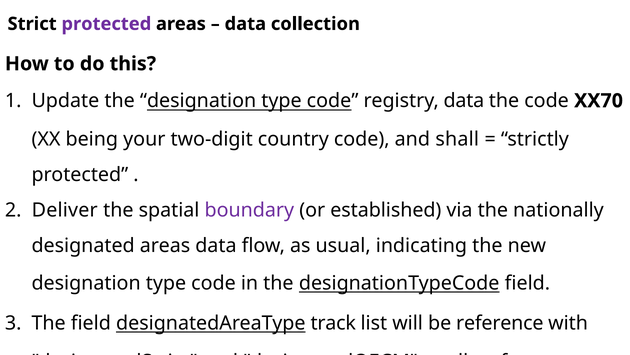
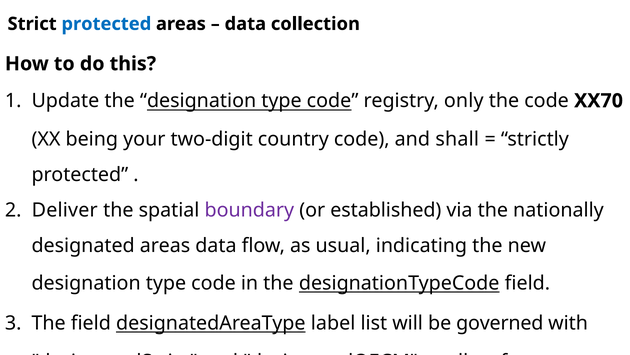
protected colour: purple -> blue (106, 24)
registry data: data -> only (464, 101)
track: track -> label (333, 323)
reference: reference -> governed (500, 323)
